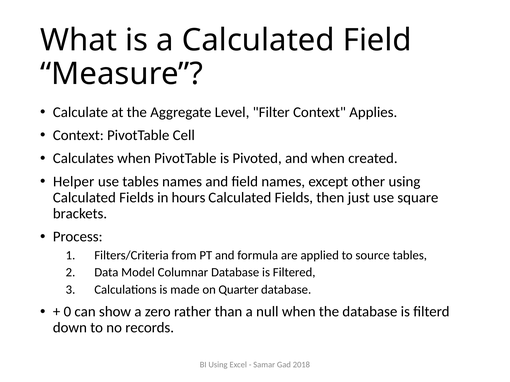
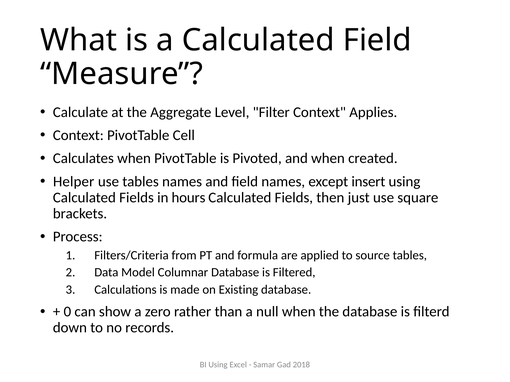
other: other -> insert (368, 182)
Quarter: Quarter -> Existing (238, 290)
